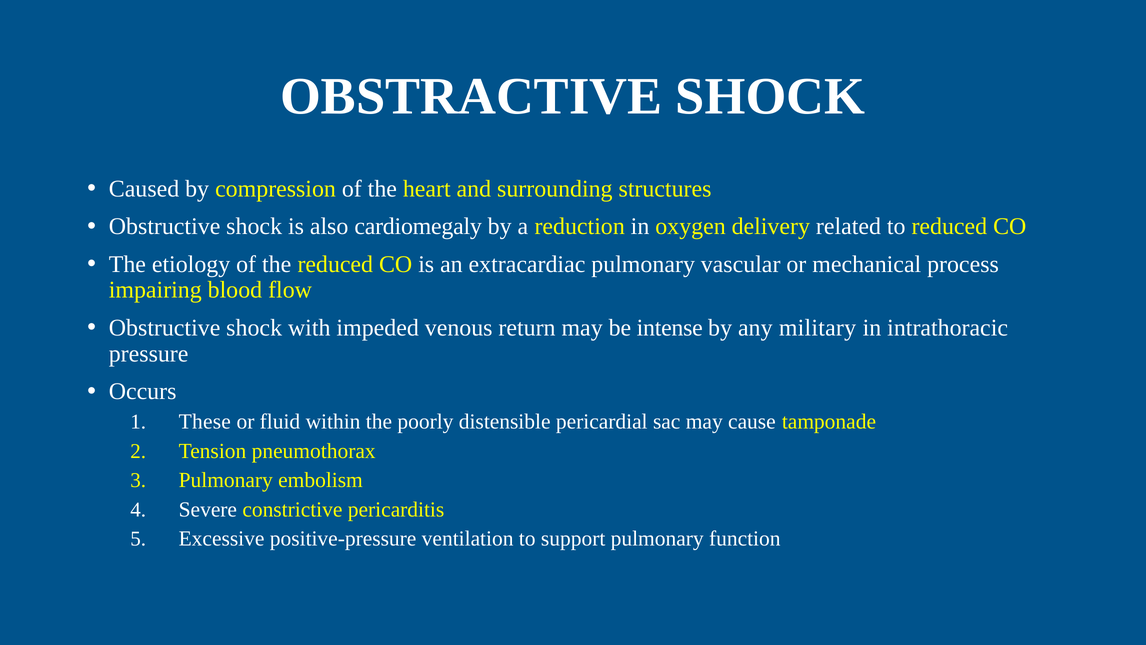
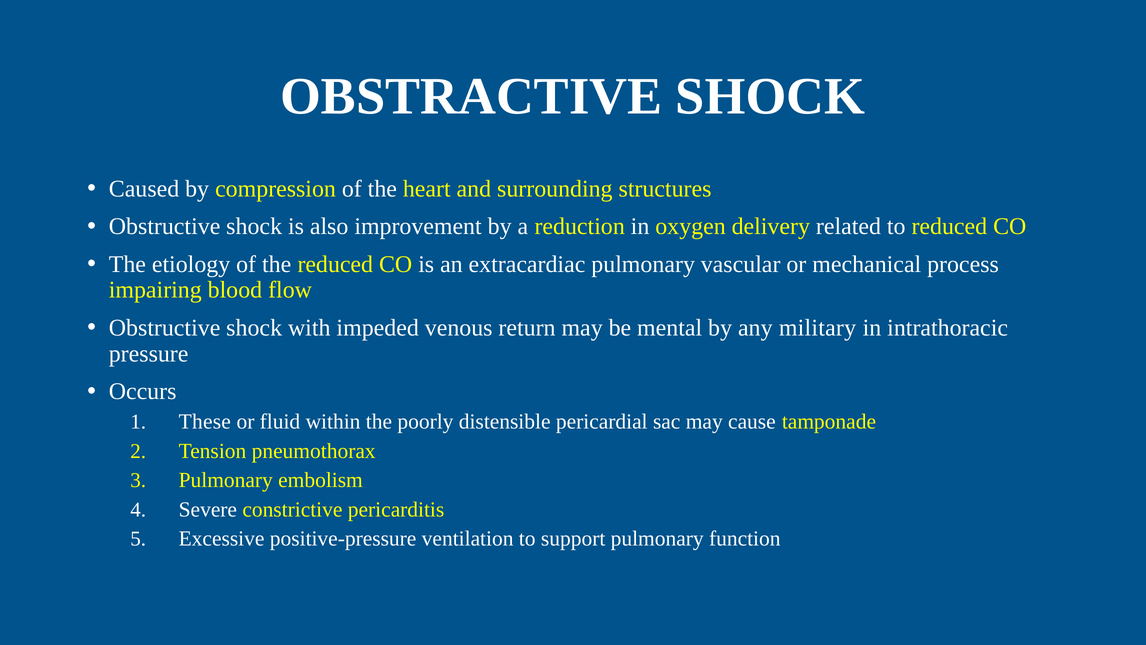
cardiomegaly: cardiomegaly -> improvement (418, 226)
intense: intense -> mental (670, 328)
